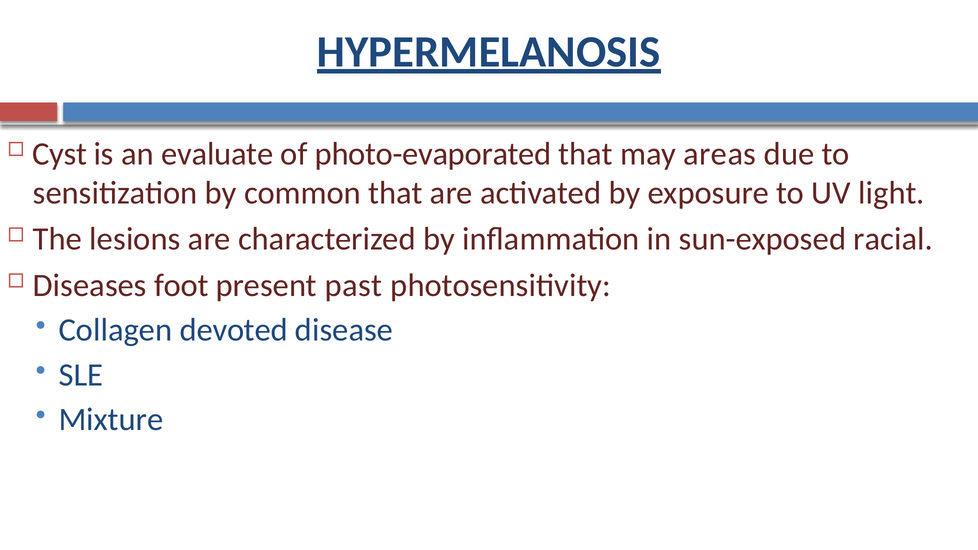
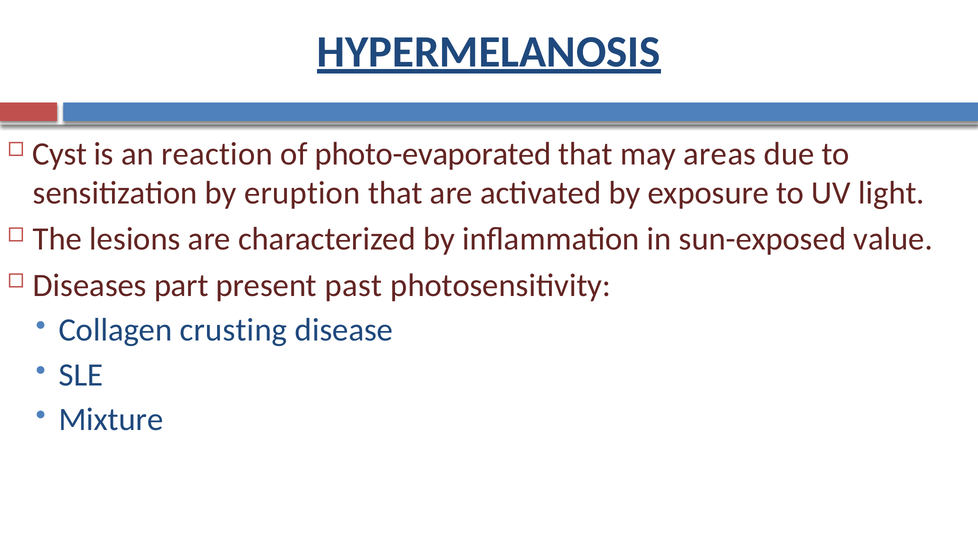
evaluate: evaluate -> reaction (217, 154)
common: common -> eruption (302, 193)
racial: racial -> value (893, 239)
foot: foot -> part (181, 286)
devoted: devoted -> crusting (233, 330)
